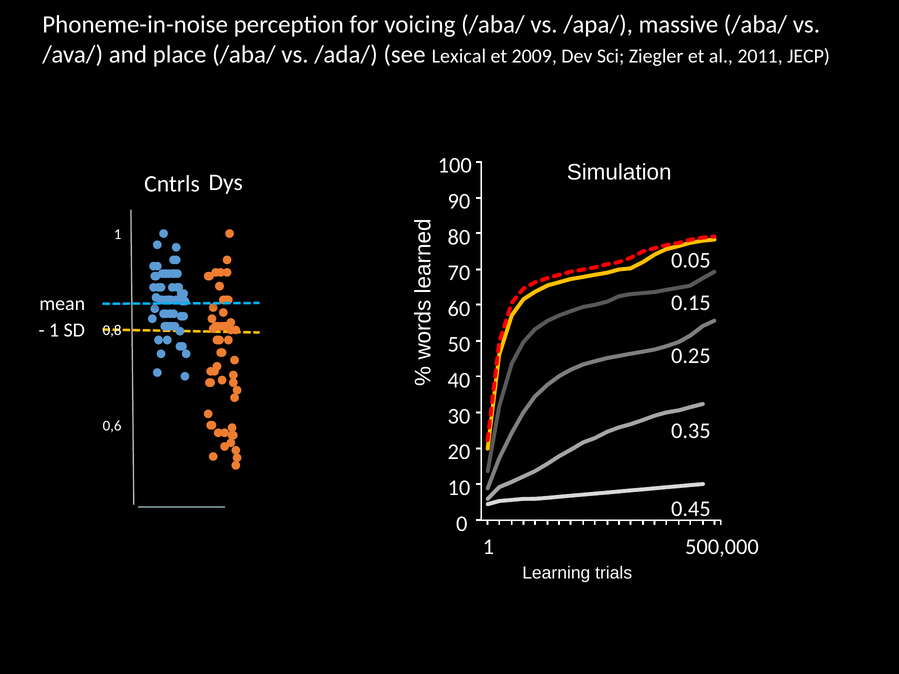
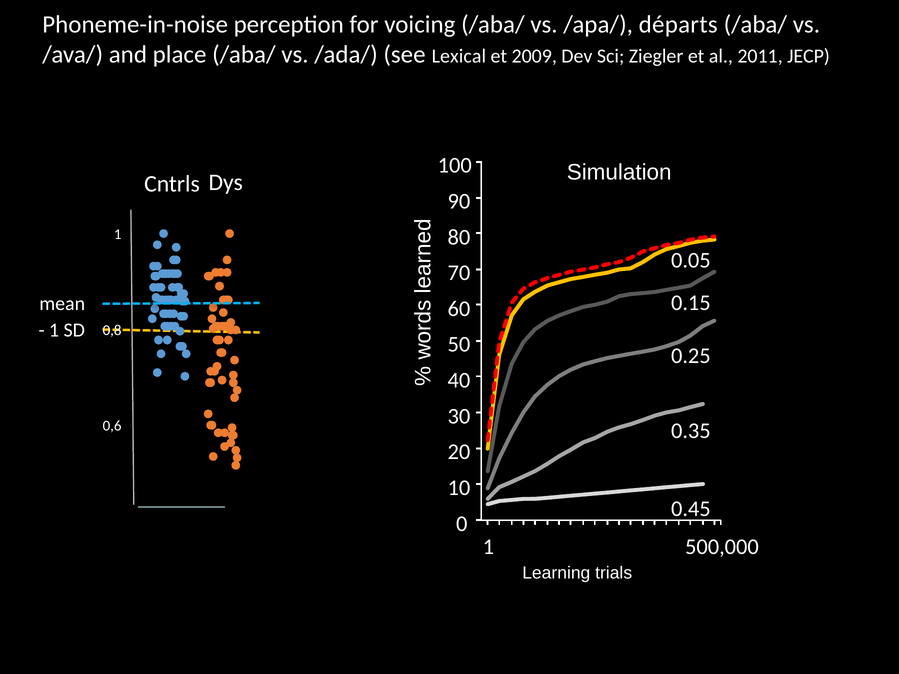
massive: massive -> départs (678, 25)
